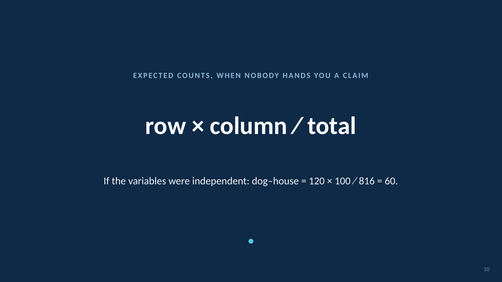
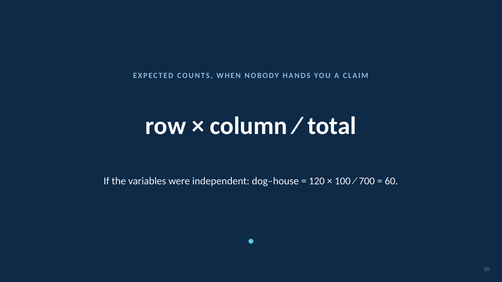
816: 816 -> 700 (367, 181)
